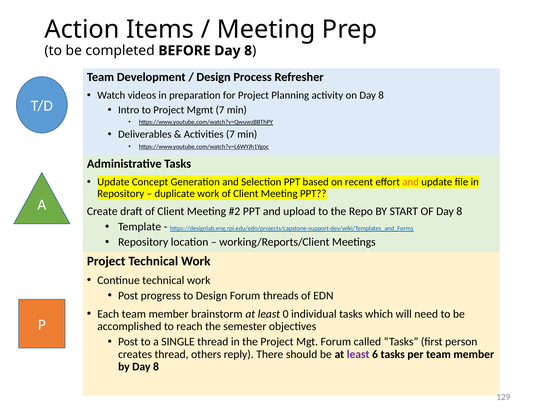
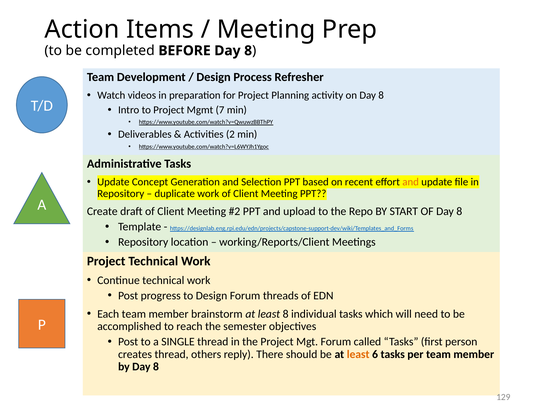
Activities 7: 7 -> 2 (230, 134)
least 0: 0 -> 8 (286, 313)
least colour: purple -> orange (358, 354)
